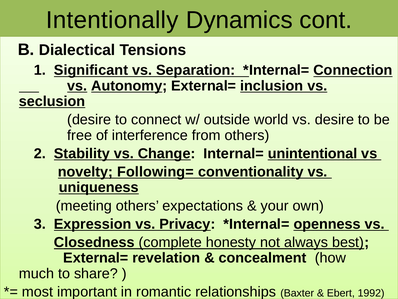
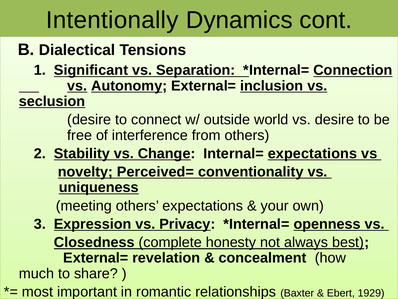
Internal= unintentional: unintentional -> expectations (312, 153)
Following=: Following= -> Perceived= (155, 172)
1992: 1992 -> 1929 (371, 293)
